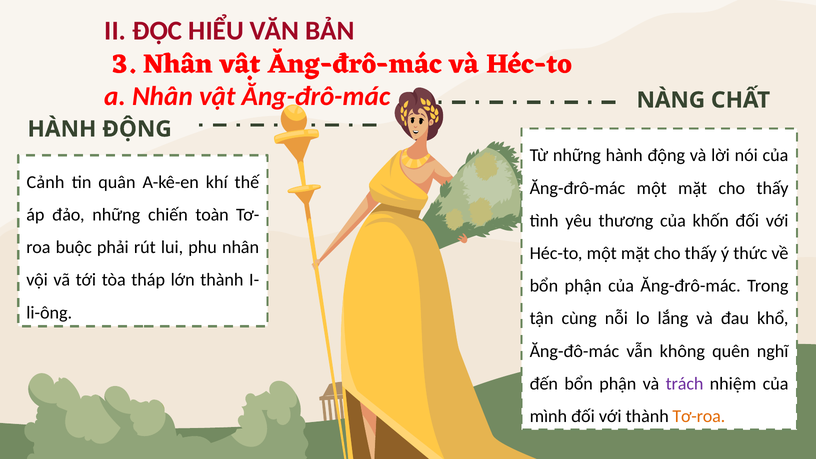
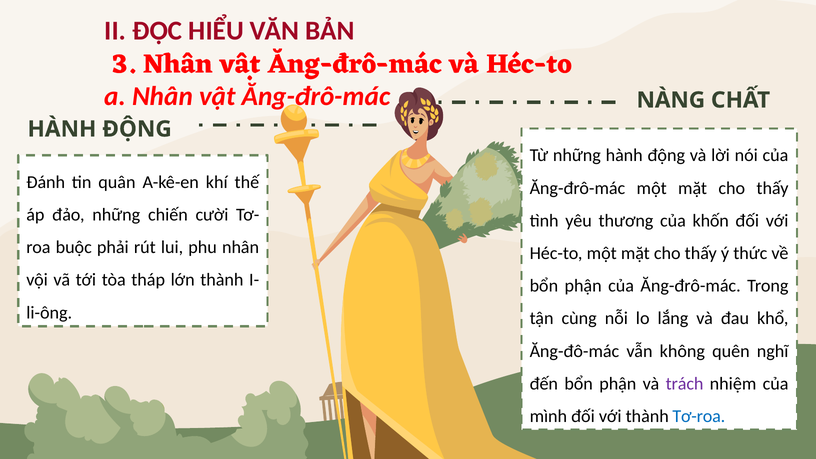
Cảnh: Cảnh -> Đánh (46, 182)
toàn: toàn -> cười (212, 215)
Tơ-roa colour: orange -> blue (699, 416)
